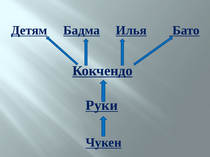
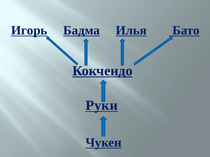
Детям: Детям -> Игорь (29, 30)
